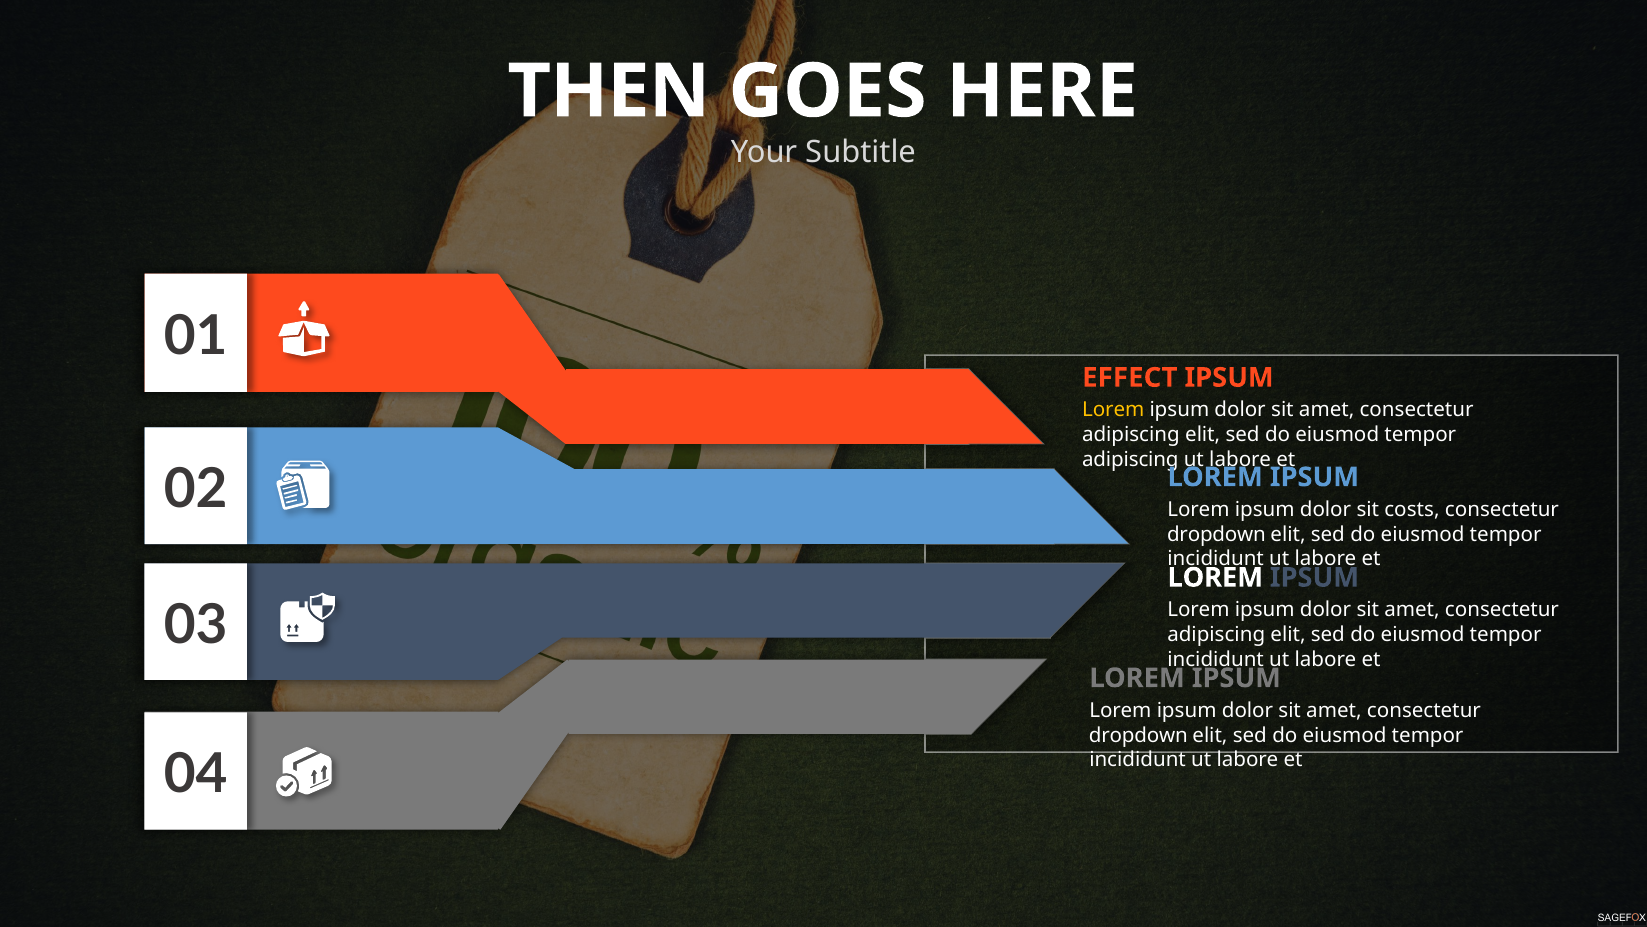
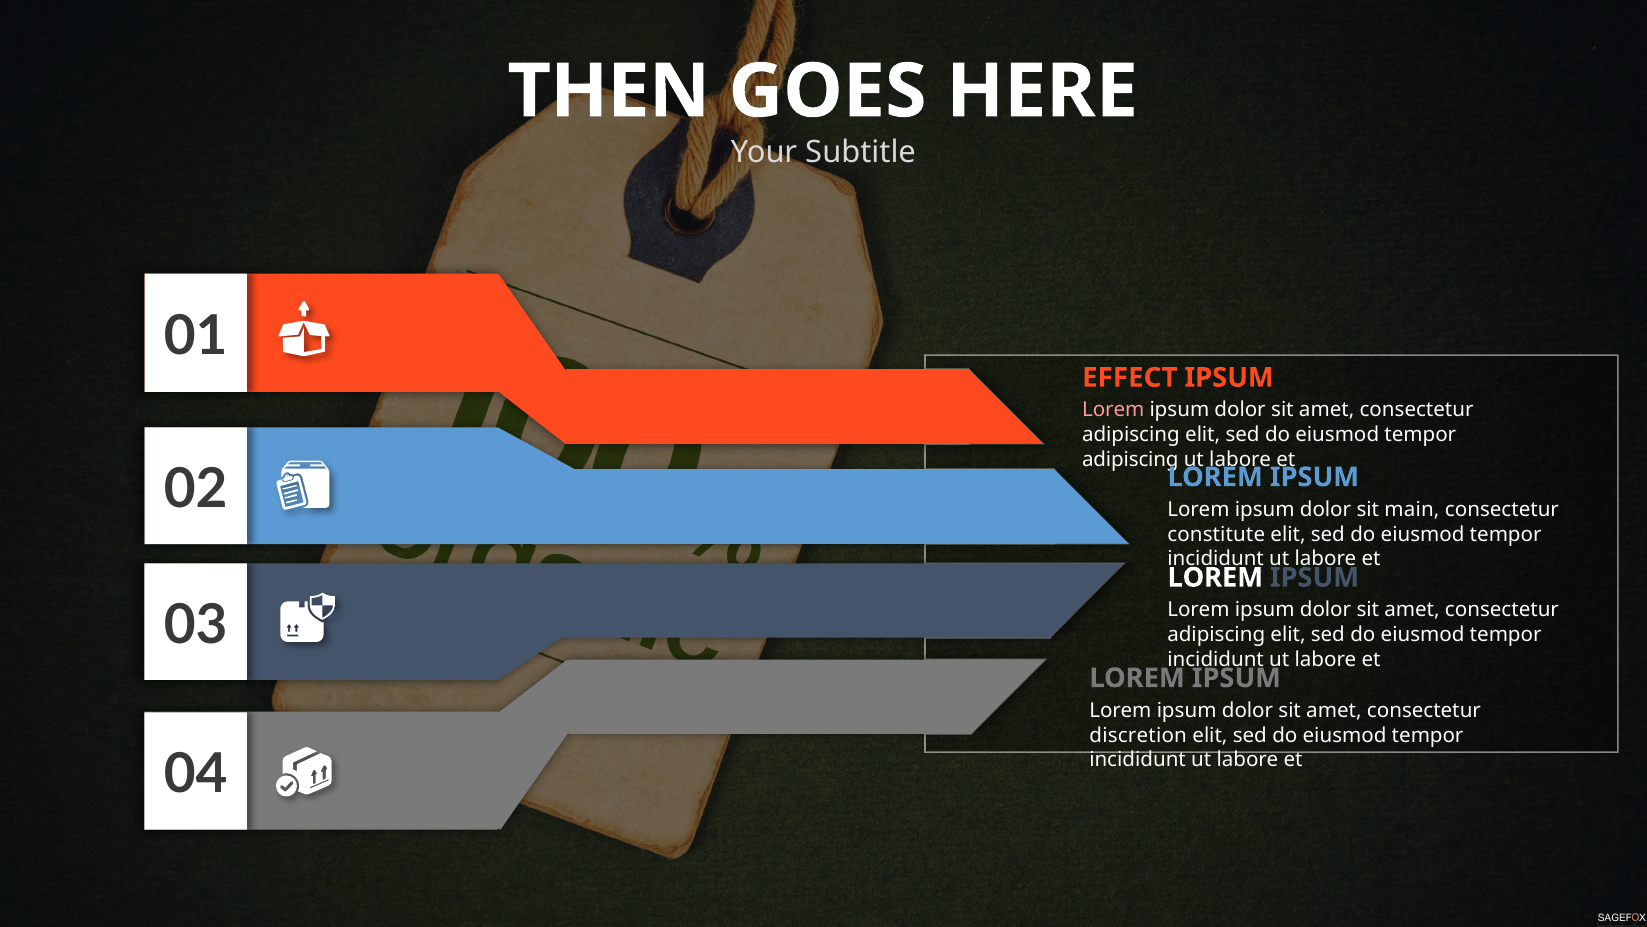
Lorem colour: yellow -> pink (1113, 410)
costs: costs -> main (1412, 509)
dropdown: dropdown -> constitute (1216, 534)
dropdown: dropdown -> discretion (1138, 735)
